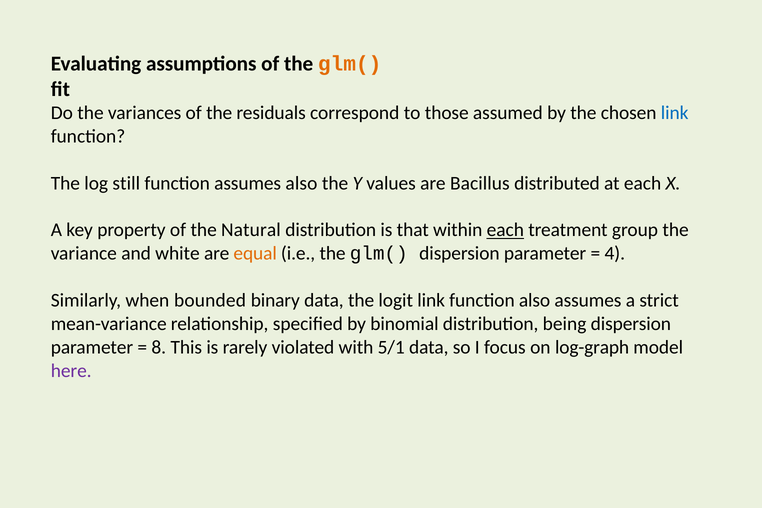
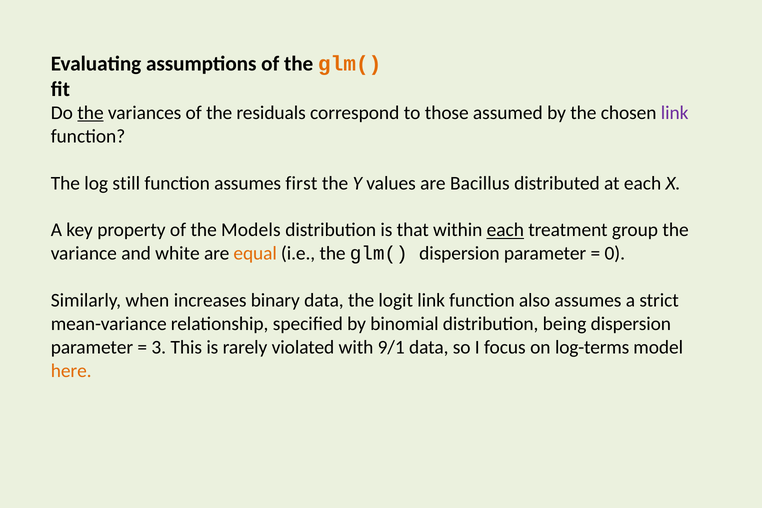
the underline: none -> present (91, 113)
link colour: blue -> purple (675, 113)
assumes also: also -> first (301, 183)
Natural: Natural -> Models (251, 230)
4: 4 -> 0 (615, 253)
bounded: bounded -> increases (210, 300)
8: 8 -> 3 (159, 347)
5/1: 5/1 -> 9/1 (391, 347)
log-graph: log-graph -> log-terms (592, 347)
here colour: purple -> orange (71, 371)
